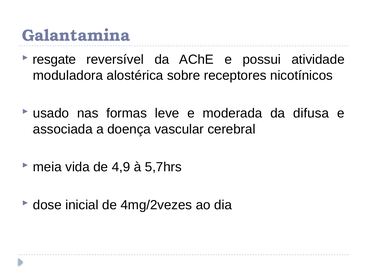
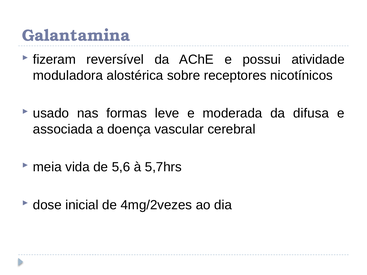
resgate: resgate -> fizeram (54, 60)
4,9: 4,9 -> 5,6 (121, 167)
